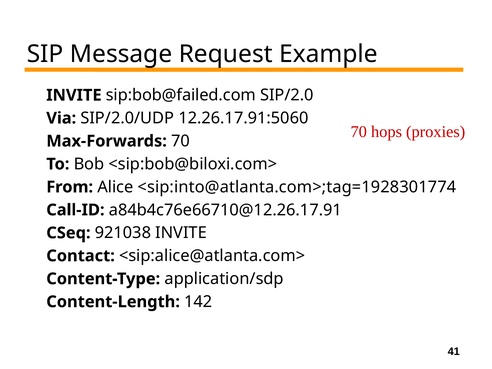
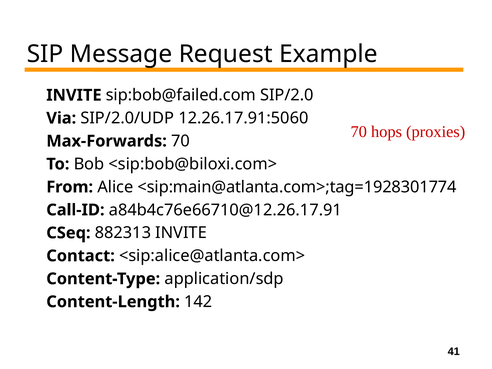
<sip:into@atlanta.com>;tag=1928301774: <sip:into@atlanta.com>;tag=1928301774 -> <sip:main@atlanta.com>;tag=1928301774 (297, 187)
921038: 921038 -> 882313 (123, 233)
